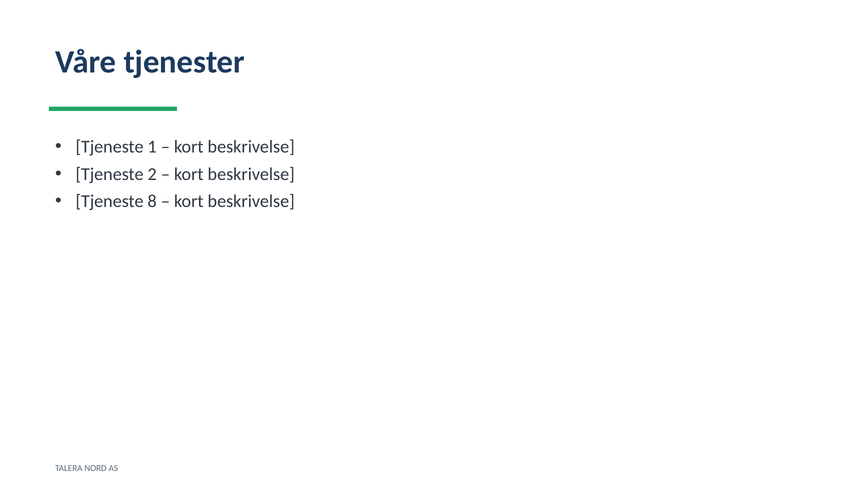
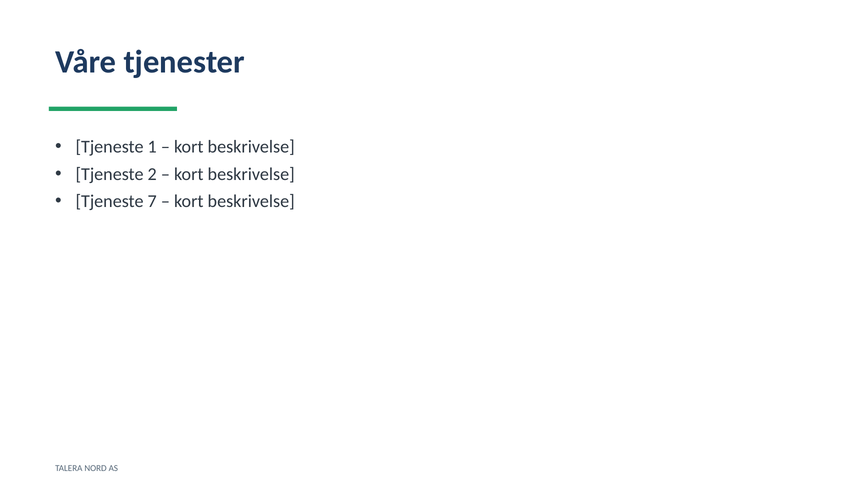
8: 8 -> 7 (152, 201)
